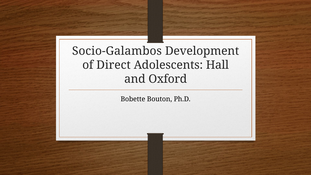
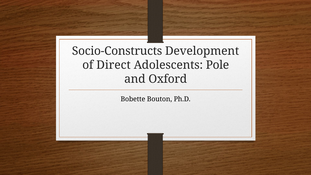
Socio-Galambos: Socio-Galambos -> Socio-Constructs (117, 51)
Hall: Hall -> Pole (217, 65)
